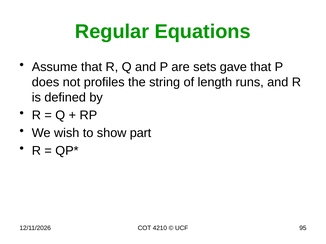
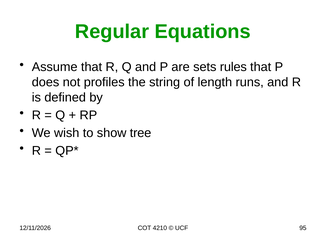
gave: gave -> rules (233, 67)
part: part -> tree (141, 133)
